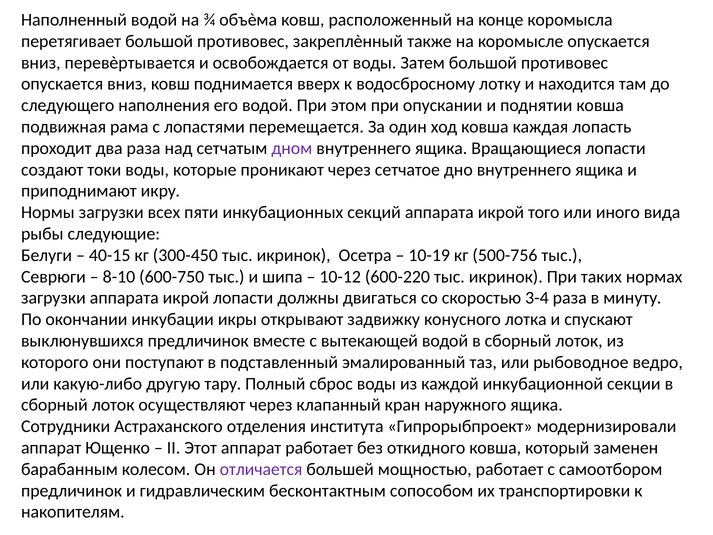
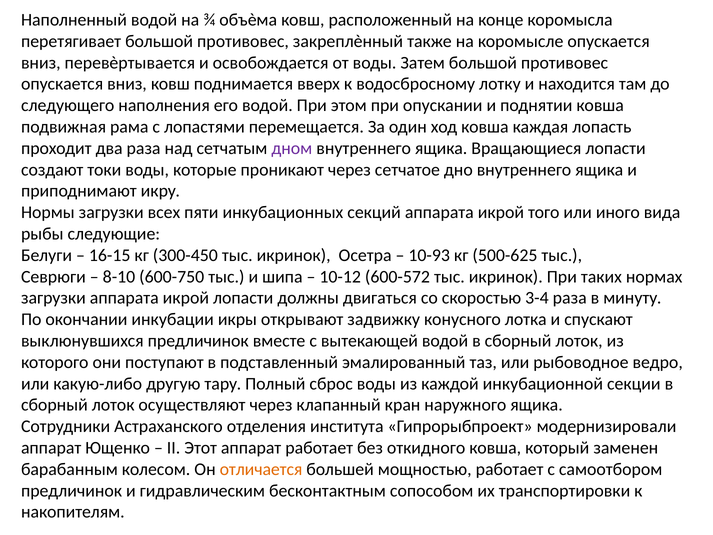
40-15: 40-15 -> 16-15 (110, 255)
10-19: 10-19 -> 10-93 (429, 255)
500-756: 500-756 -> 500-625 (505, 255)
600-220: 600-220 -> 600-572 (397, 277)
отличается colour: purple -> orange (261, 469)
